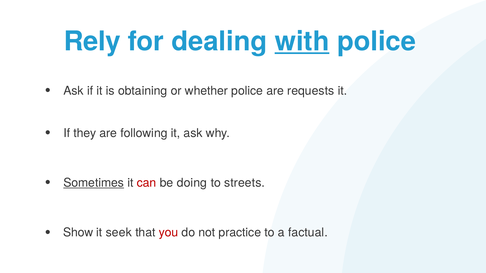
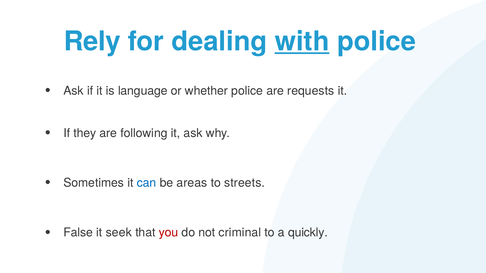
obtaining: obtaining -> language (143, 91)
Sometimes underline: present -> none (94, 183)
can colour: red -> blue (147, 183)
doing: doing -> areas (192, 183)
Show: Show -> False (78, 233)
practice: practice -> criminal (240, 233)
factual: factual -> quickly (308, 233)
